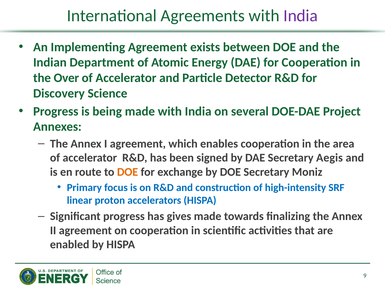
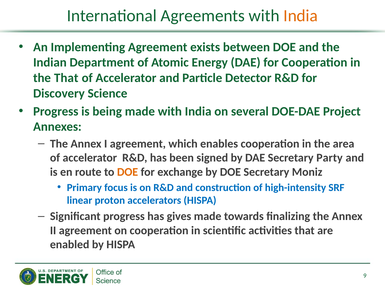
India colour: purple -> orange (301, 16)
the Over: Over -> That (66, 78)
Aegis: Aegis -> Party (329, 158)
